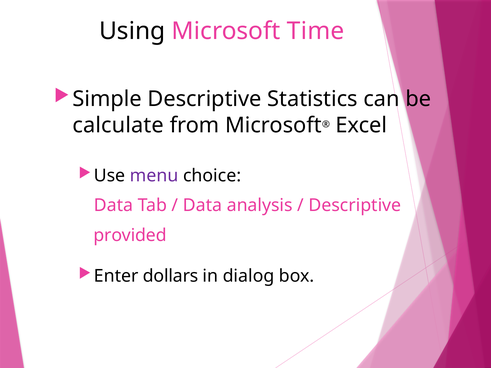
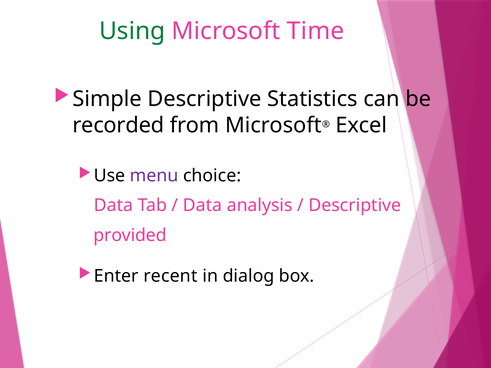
Using colour: black -> green (132, 31)
calculate: calculate -> recorded (118, 125)
dollars: dollars -> recent (170, 276)
